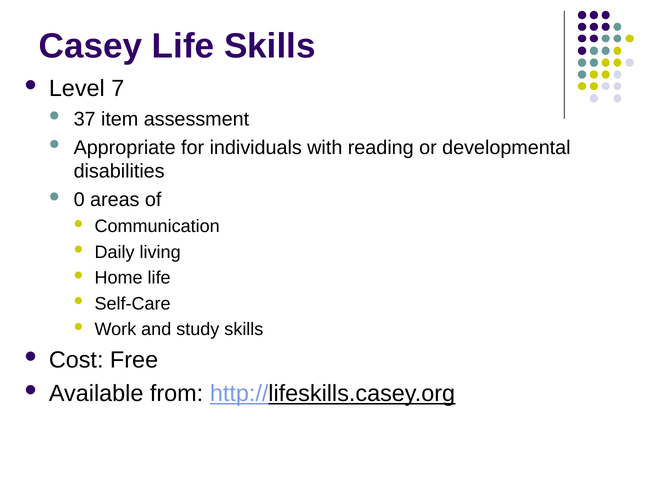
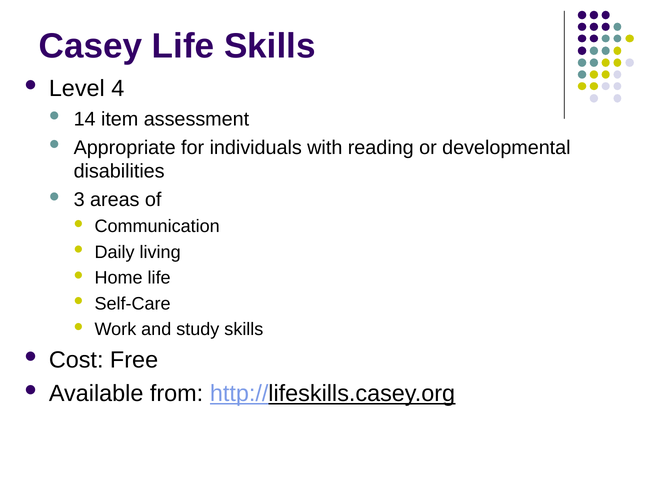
7: 7 -> 4 (118, 89)
37: 37 -> 14 (85, 119)
0: 0 -> 3 (79, 200)
